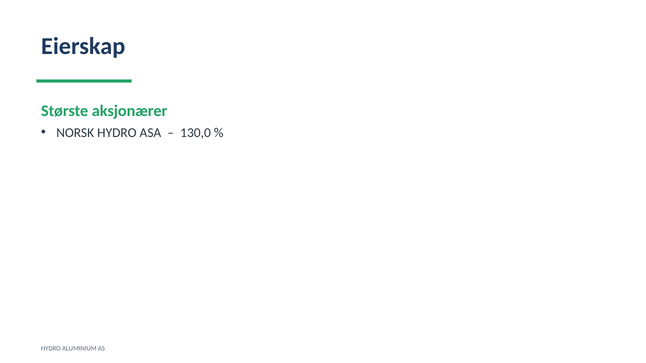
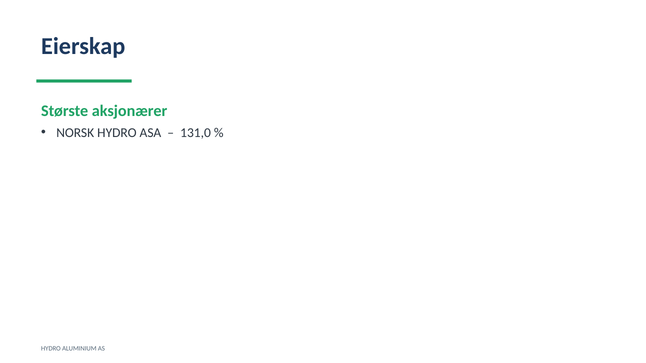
130,0: 130,0 -> 131,0 (196, 133)
